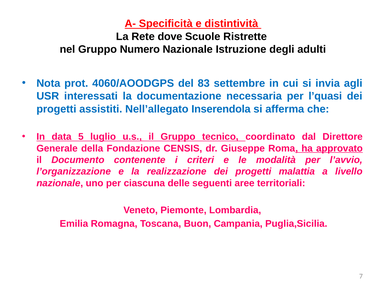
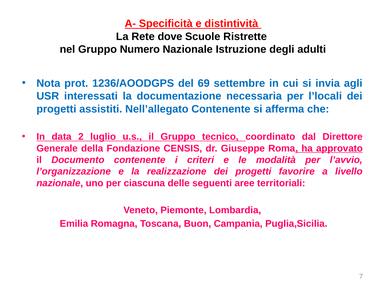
4060/AOODGPS: 4060/AOODGPS -> 1236/AOODGPS (133, 83)
83: 83 -> 69 (204, 83)
l’quasi: l’quasi -> l’locali (325, 96)
Nell’allegato Inserendola: Inserendola -> Contenente (221, 109)
5: 5 -> 2 (81, 136)
malattia: malattia -> favorire (297, 171)
